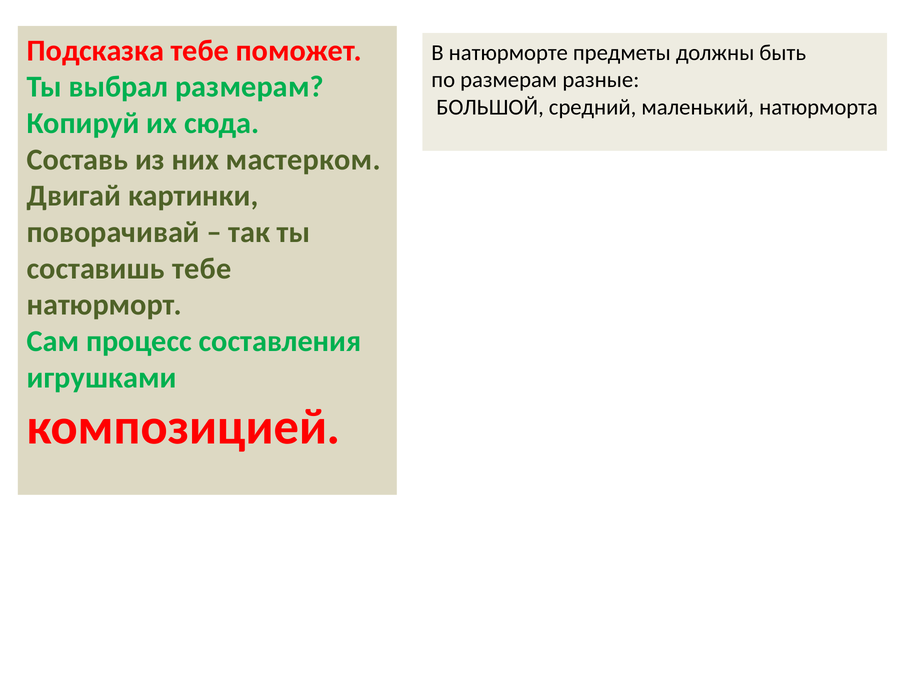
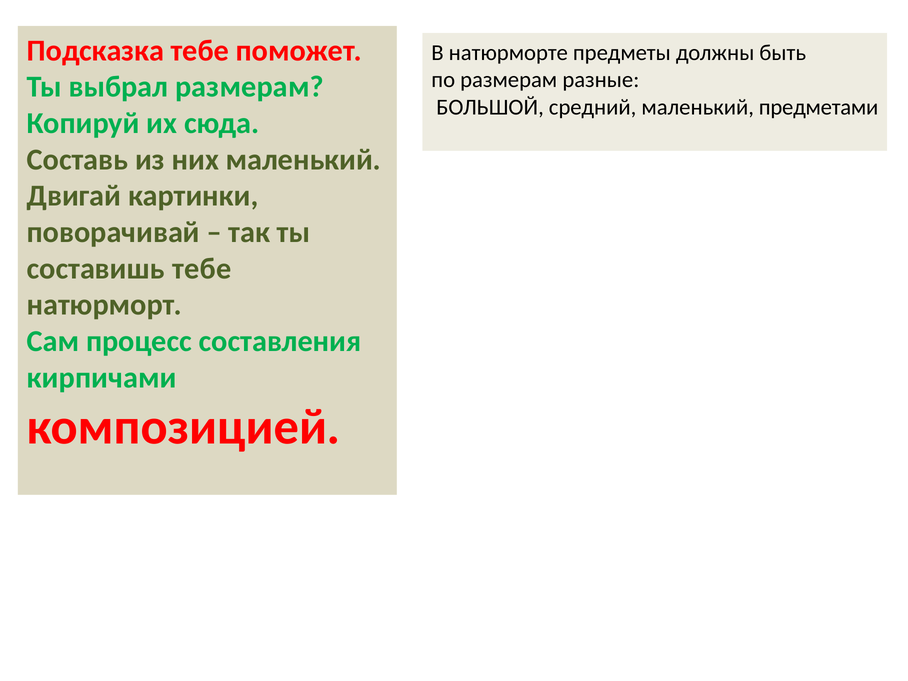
натюрморта: натюрморта -> предметами (819, 107)
них мастерком: мастерком -> маленький (303, 160)
игрушками: игрушками -> кирпичами (102, 378)
